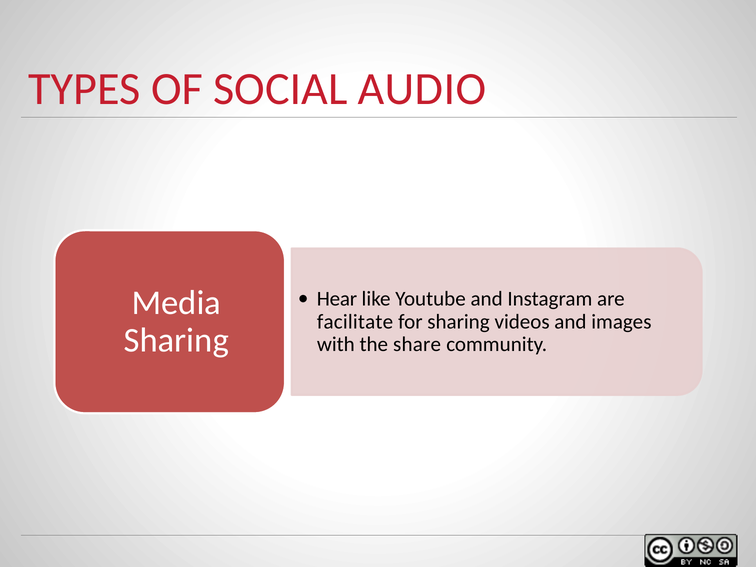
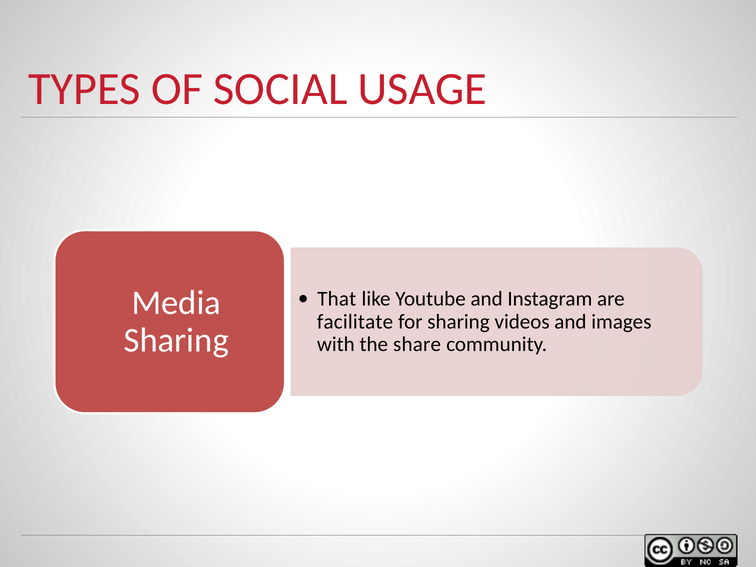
AUDIO: AUDIO -> USAGE (422, 89)
Hear: Hear -> That (337, 299)
